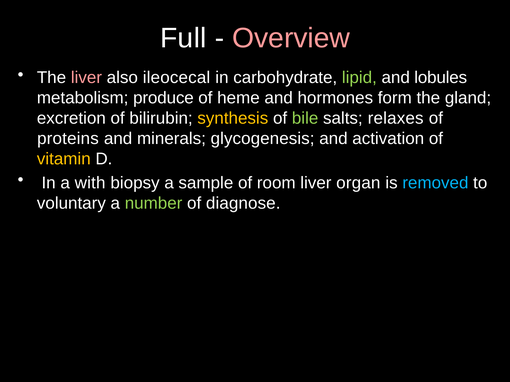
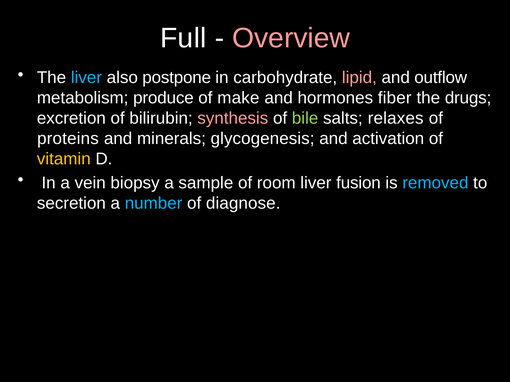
liver colour: pink -> light blue (86, 78)
ileocecal: ileocecal -> postpone (177, 78)
lipid colour: light green -> pink (359, 78)
lobules: lobules -> outflow (441, 78)
heme: heme -> make (238, 98)
form: form -> fiber (395, 98)
gland: gland -> drugs (468, 98)
synthesis colour: yellow -> pink (233, 118)
with: with -> vein (90, 183)
organ: organ -> fusion (358, 183)
voluntary: voluntary -> secretion (71, 203)
number colour: light green -> light blue (154, 203)
